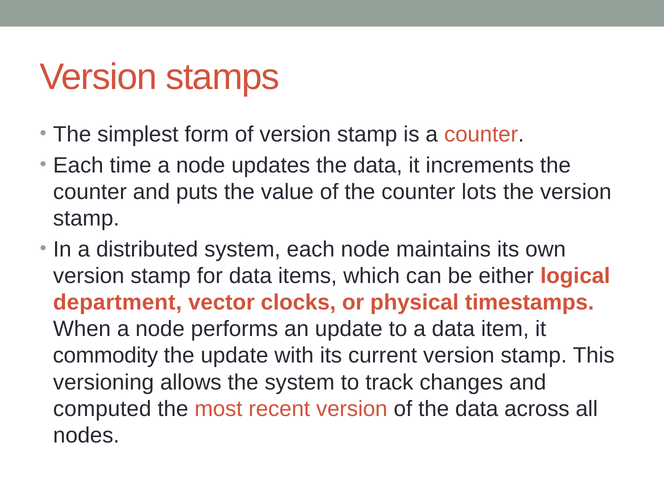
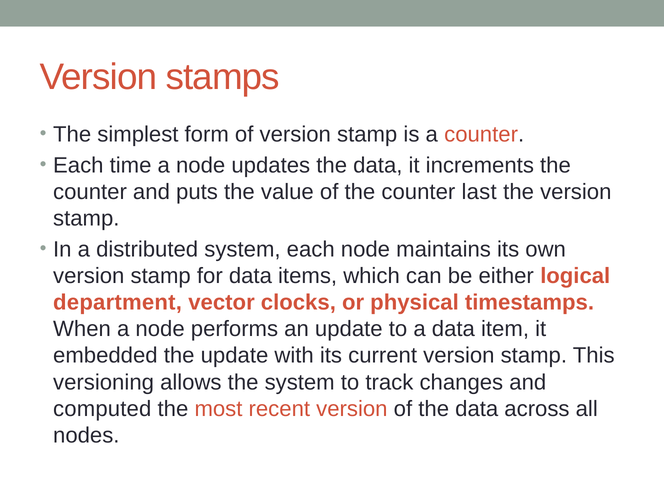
lots: lots -> last (479, 192)
commodity: commodity -> embedded (105, 356)
